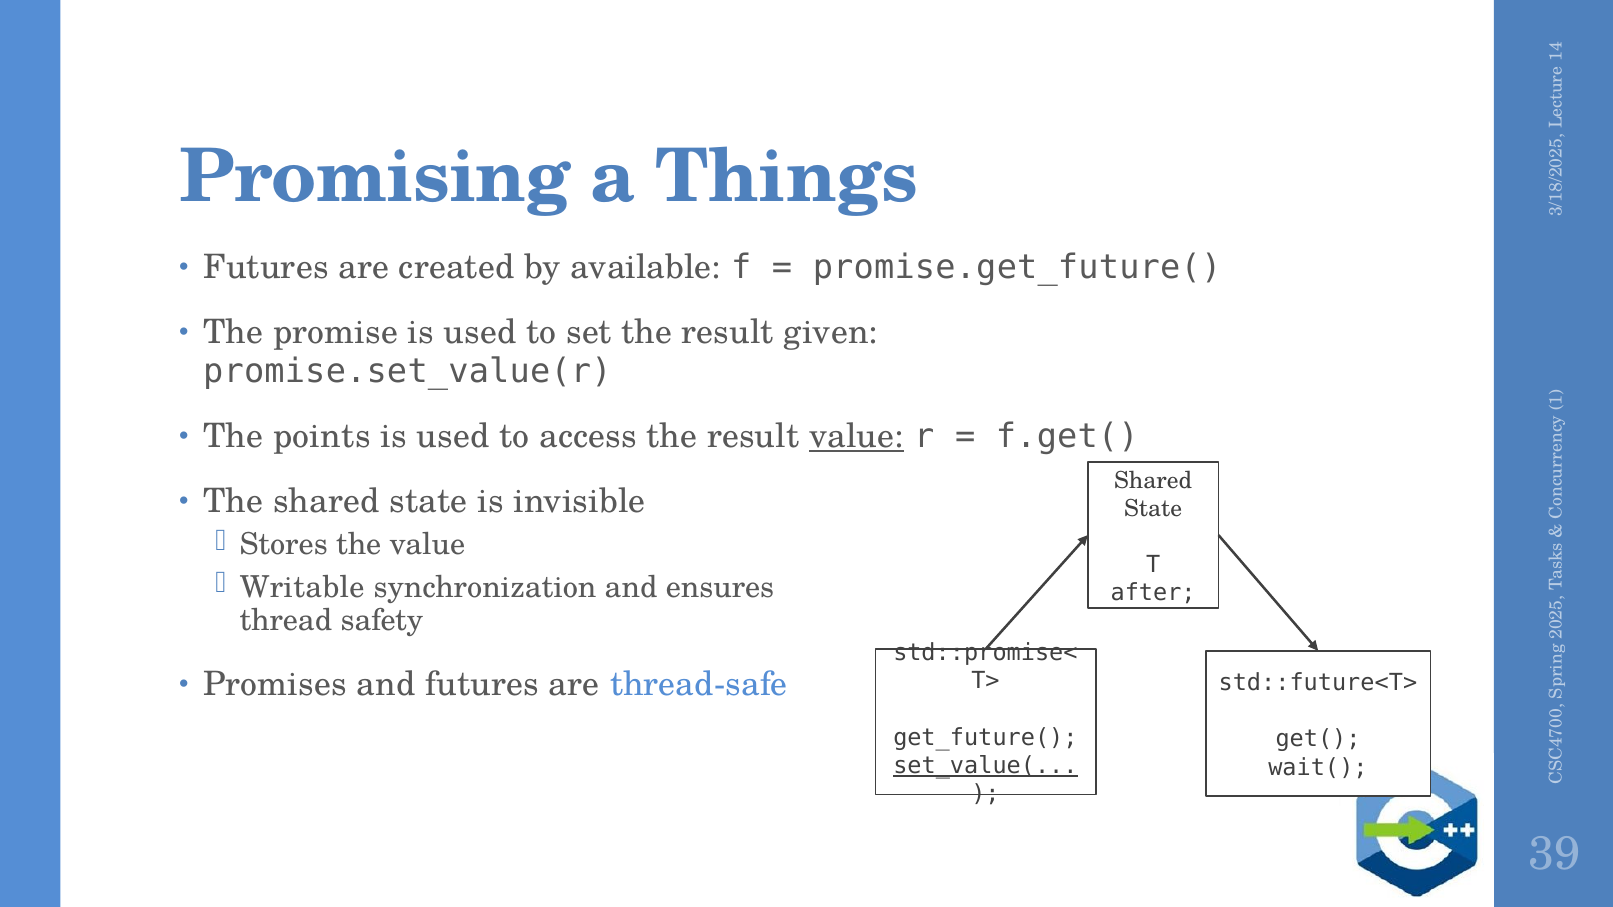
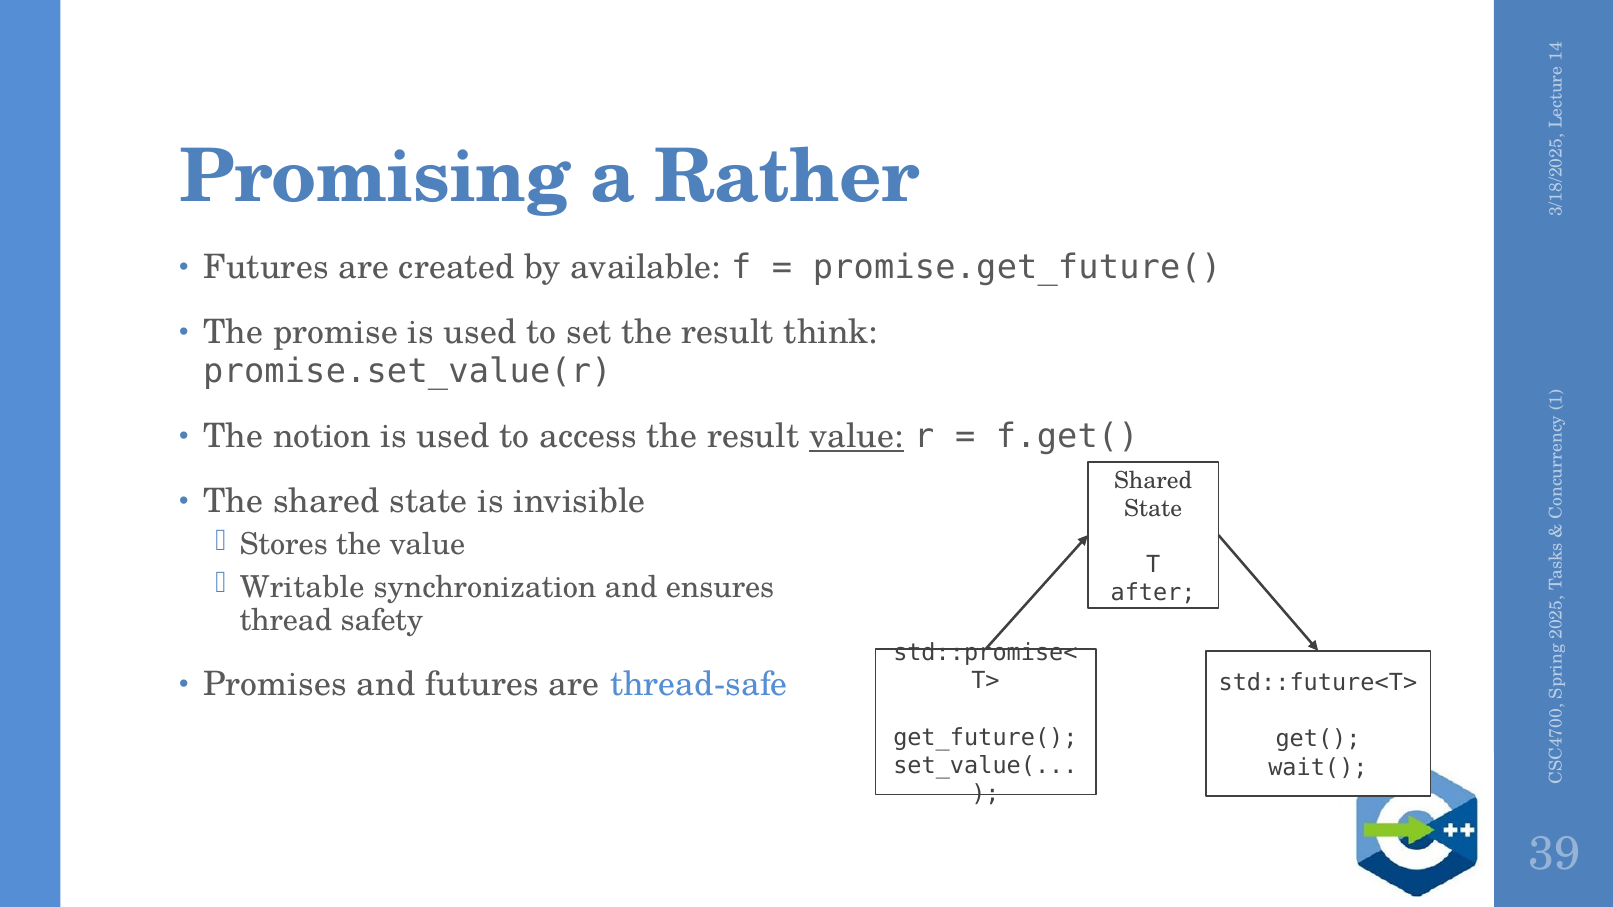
Things: Things -> Rather (787, 177)
given: given -> think (831, 333)
points: points -> notion (322, 436)
set_value( underline: present -> none (985, 766)
